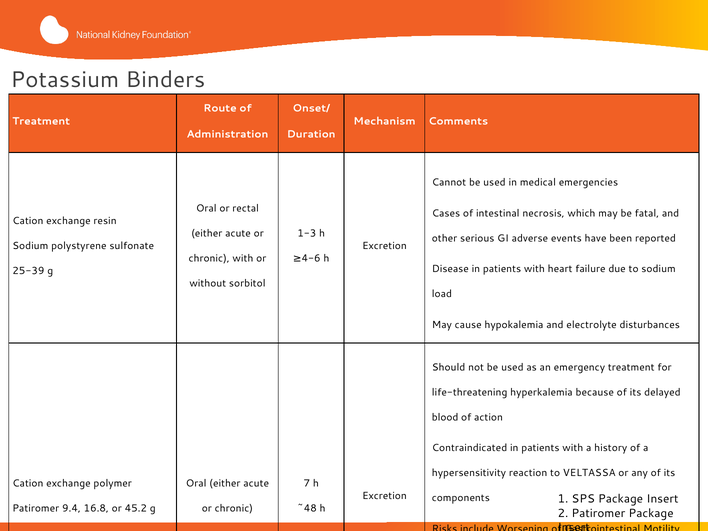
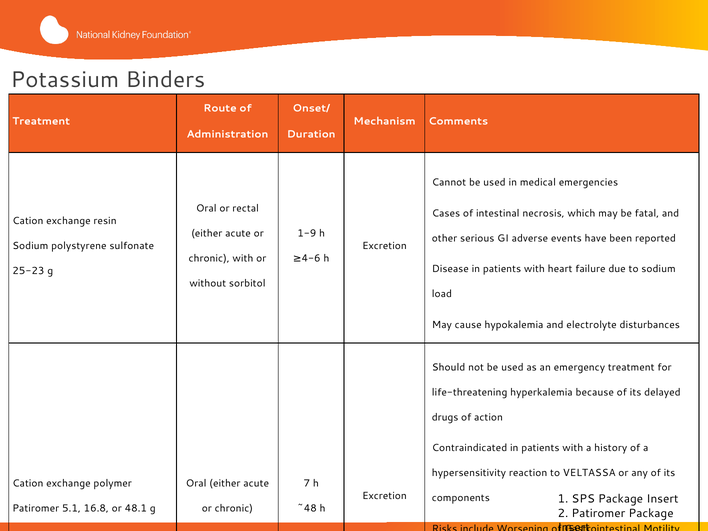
1-3: 1-3 -> 1-9 (307, 233)
25-39: 25-39 -> 25-23 (28, 271)
blood: blood -> drugs (445, 417)
9.4: 9.4 -> 5.1 (71, 509)
45.2: 45.2 -> 48.1 (136, 509)
